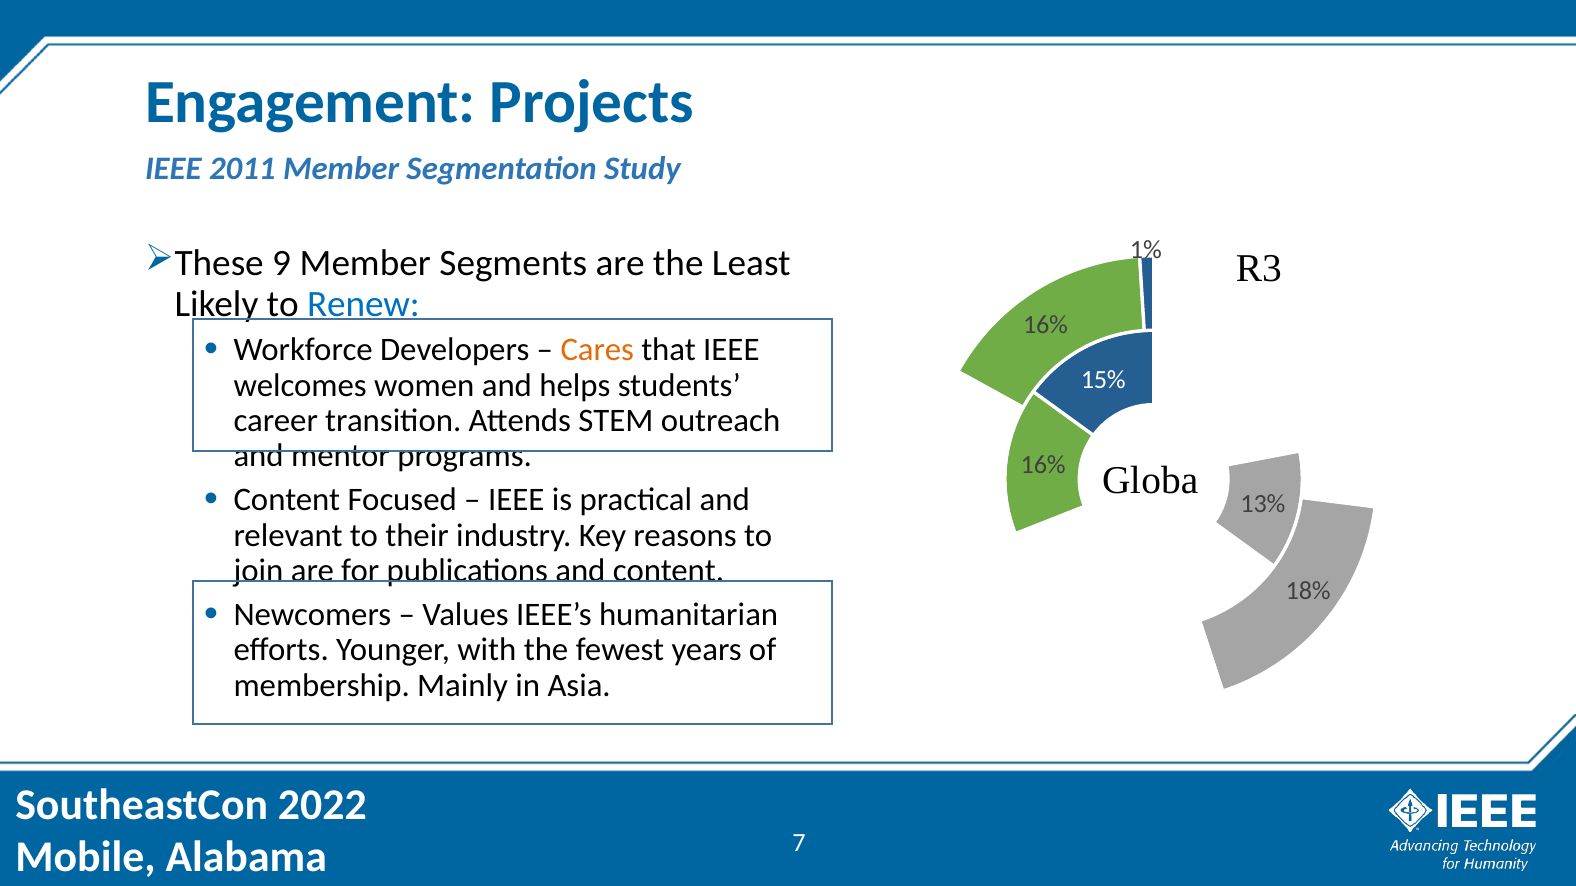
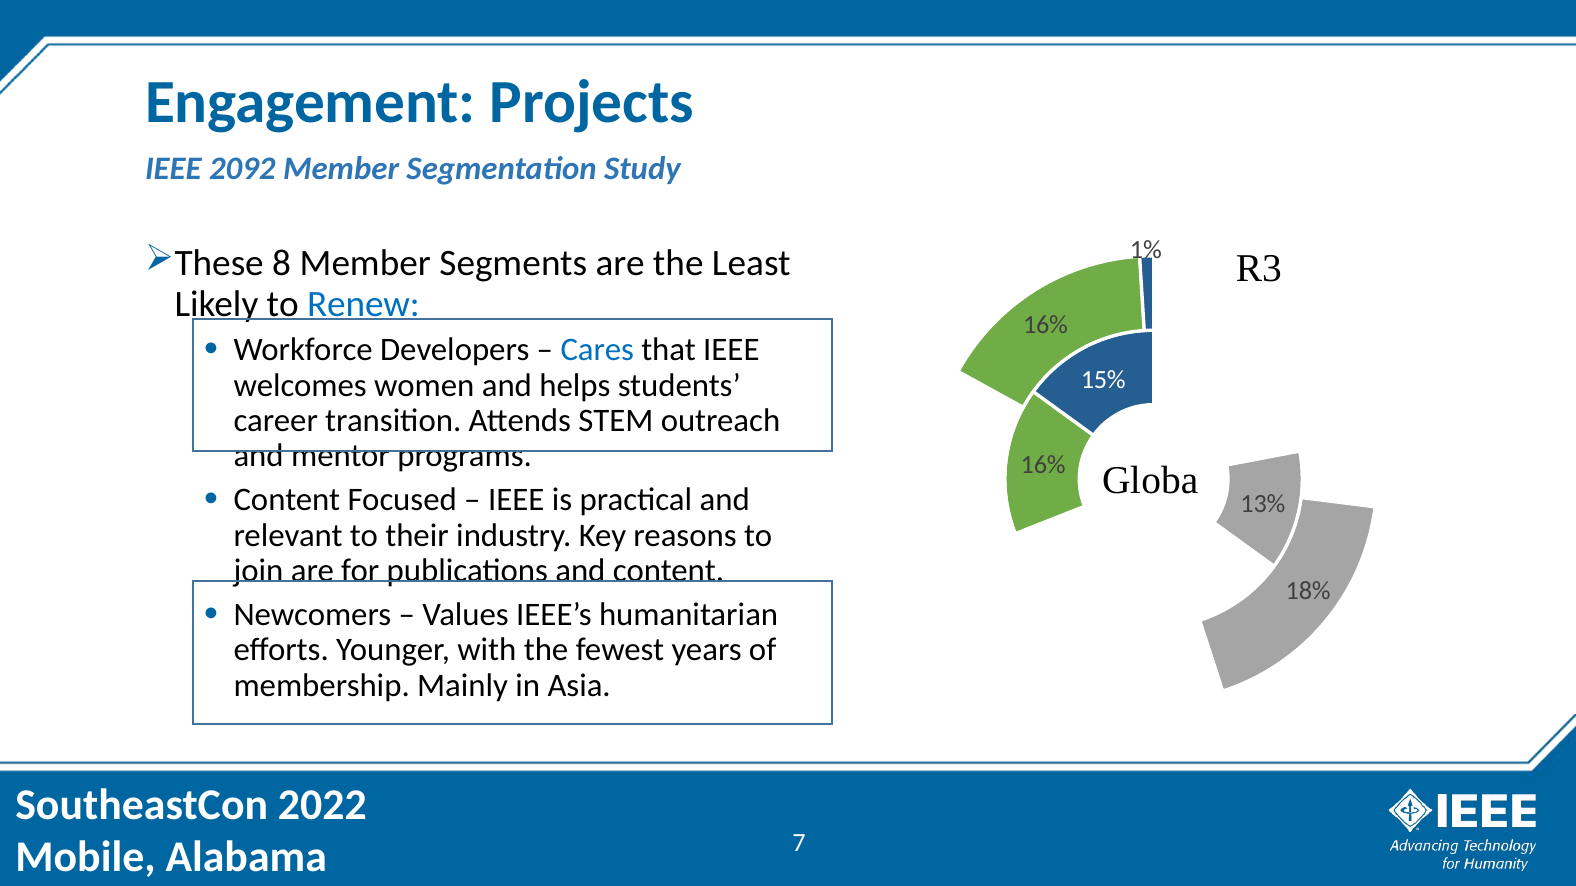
2011: 2011 -> 2092 (242, 168)
9: 9 -> 8 (282, 264)
Cares colour: orange -> blue (597, 350)
